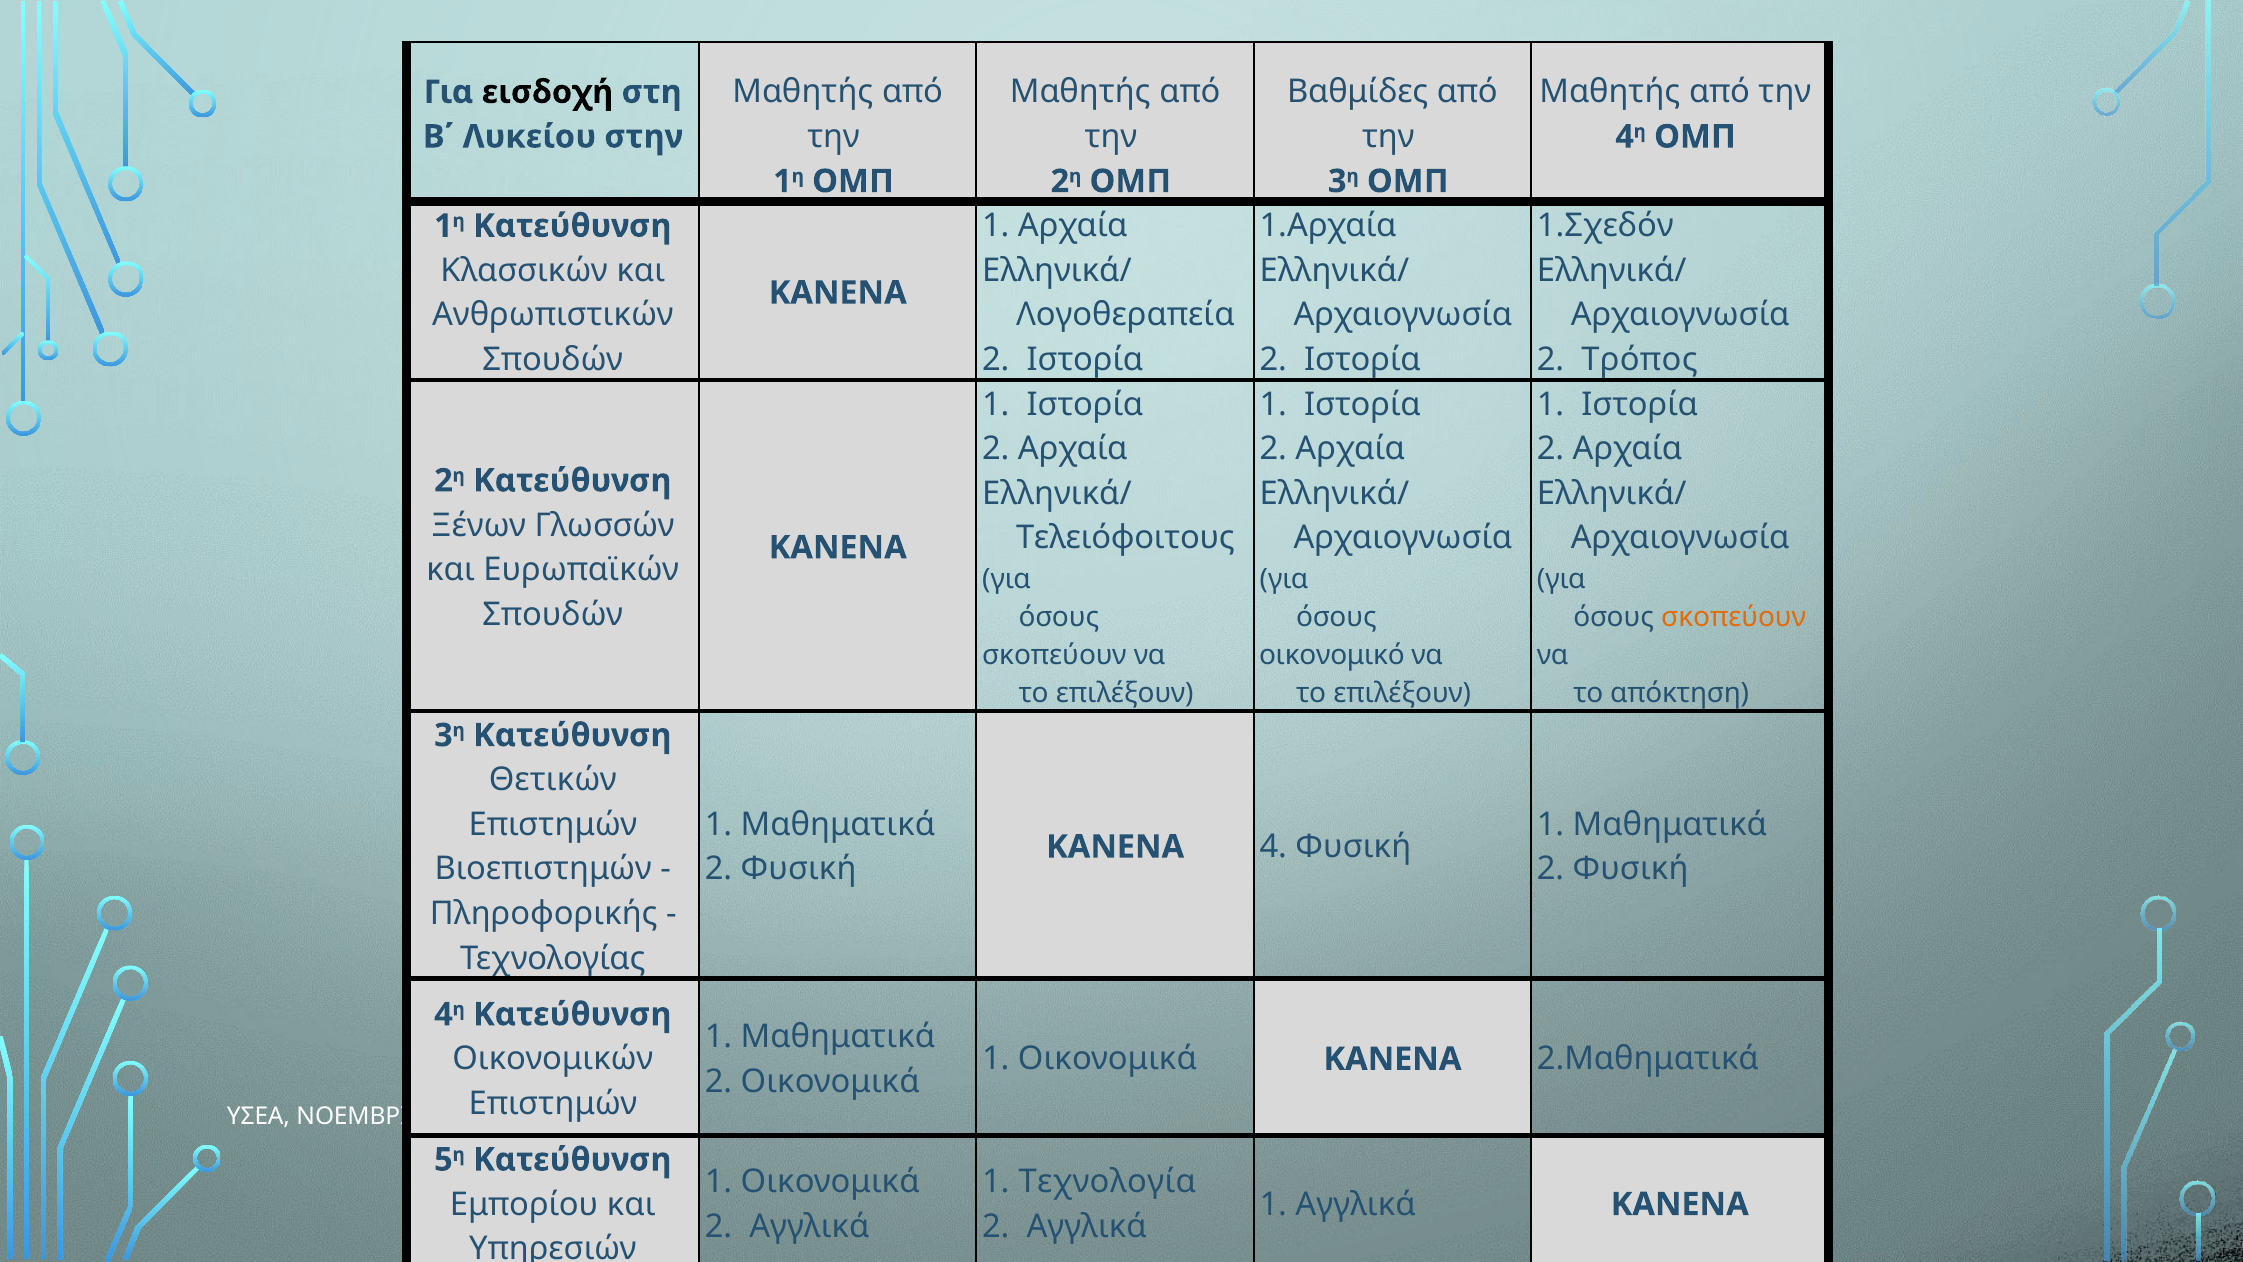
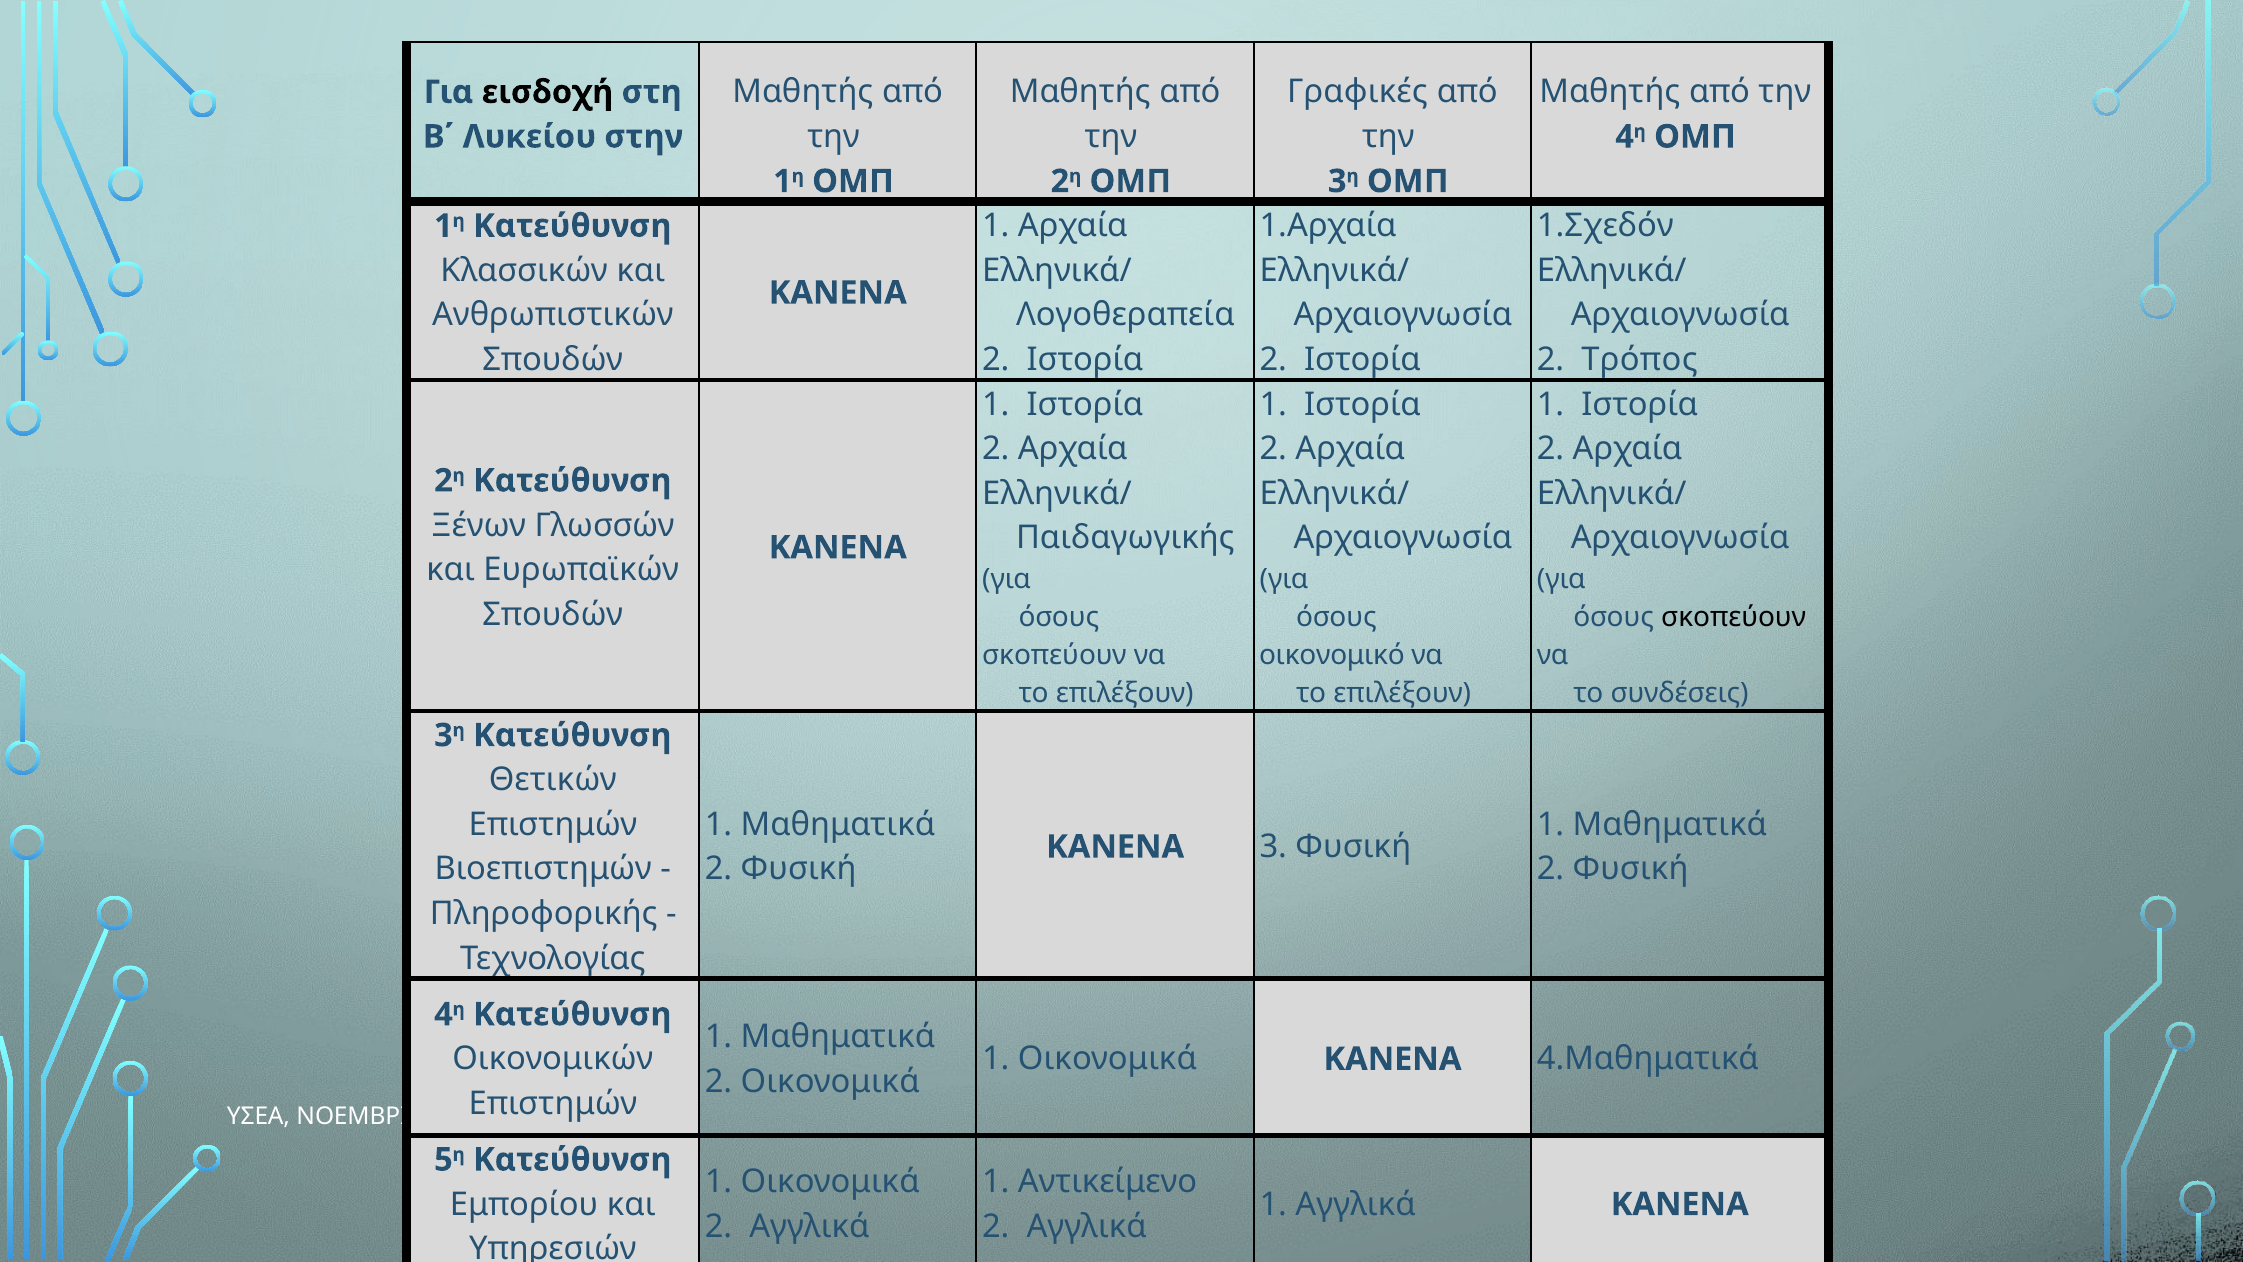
Βαθμίδες: Βαθμίδες -> Γραφικές (1358, 92)
Τελειόφοιτους: Τελειόφοιτους -> Παιδαγωγικής (1125, 538)
σκοπεύουν colour: orange -> black (1734, 617)
απόκτηση: απόκτηση -> συνδέσεις (1680, 694)
4: 4 -> 3 (1273, 847)
2.Μαθηματικά: 2.Μαθηματικά -> 4.Μαθηματικά (1648, 1059)
Τεχνολογία: Τεχνολογία -> Αντικείμενο (1108, 1182)
